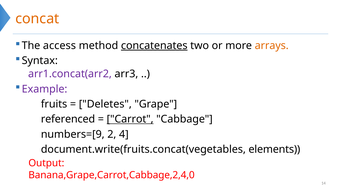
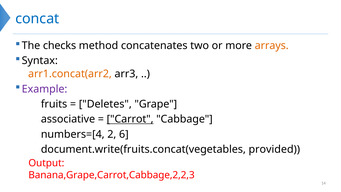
concat colour: orange -> blue (37, 19)
access: access -> checks (60, 46)
concatenates underline: present -> none (154, 46)
arr1.concat(arr2 colour: purple -> orange (70, 74)
referenced: referenced -> associative (68, 119)
numbers=[9: numbers=[9 -> numbers=[4 (73, 134)
4: 4 -> 6 (124, 134)
elements: elements -> provided (274, 149)
Banana,Grape,Carrot,Cabbage,2,4,0: Banana,Grape,Carrot,Cabbage,2,4,0 -> Banana,Grape,Carrot,Cabbage,2,2,3 (112, 175)
